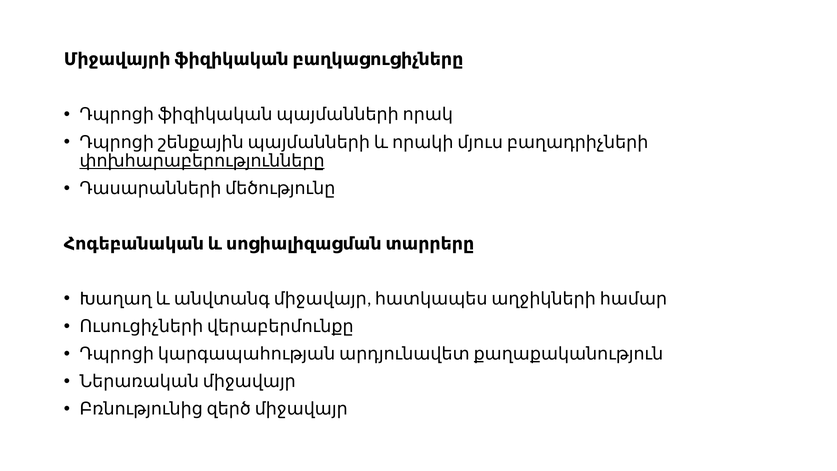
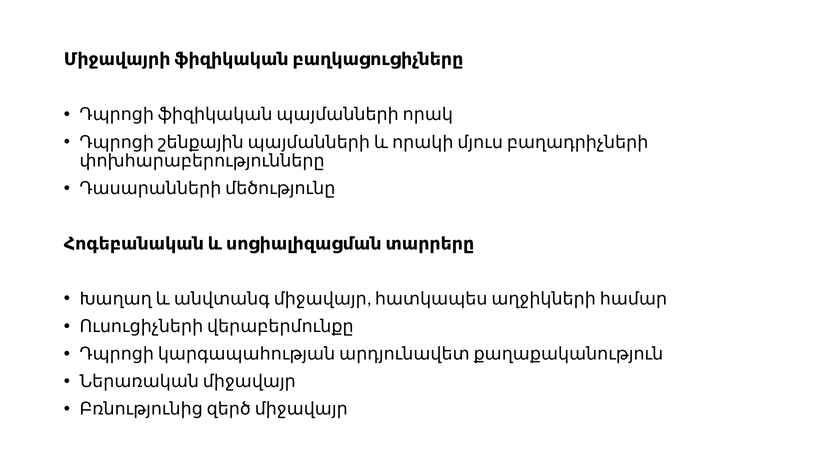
փոխհարաբերությունները underline: present -> none (202, 161)
